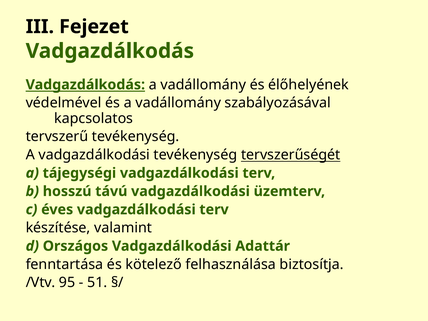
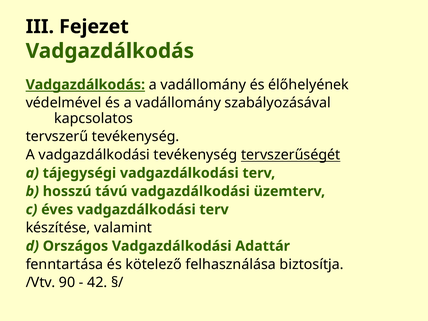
95: 95 -> 90 (67, 283)
51: 51 -> 42 (97, 283)
